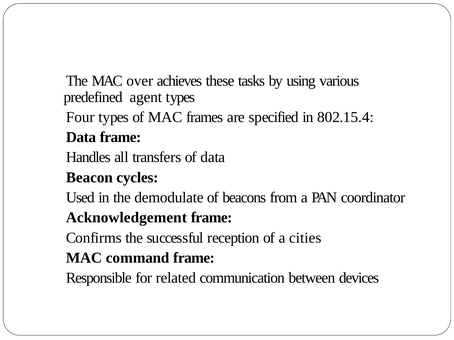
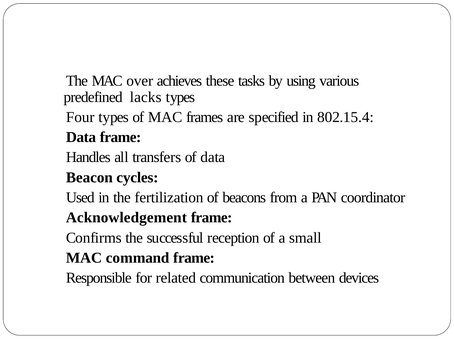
agent: agent -> lacks (146, 97)
demodulate: demodulate -> fertilization (169, 198)
cities: cities -> small (305, 238)
